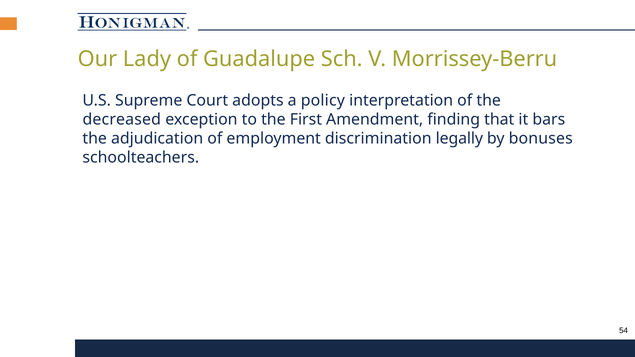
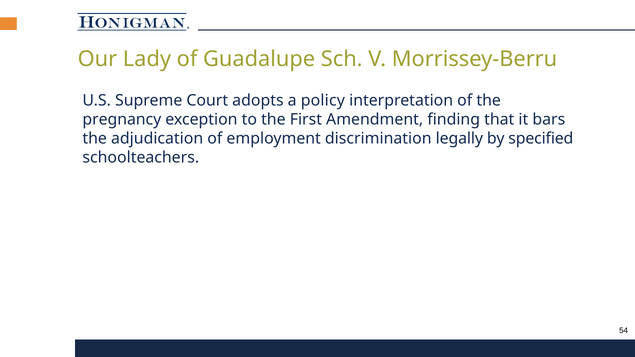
decreased: decreased -> pregnancy (122, 120)
bonuses: bonuses -> specified (541, 139)
